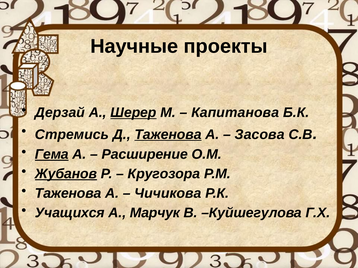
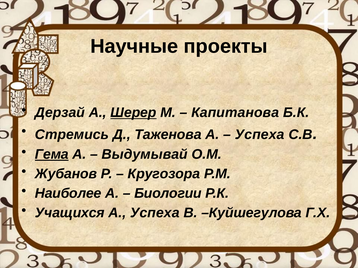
Таженова underline: present -> none (168, 135)
Засова: Засова -> Успеха (260, 135)
Расширение: Расширение -> Выдумывай (145, 155)
Жубанов underline: present -> none (66, 174)
Таженова: Таженова -> Наиболее (68, 194)
Чичикова: Чичикова -> Биологии (168, 194)
А Марчук: Марчук -> Успеха (155, 213)
